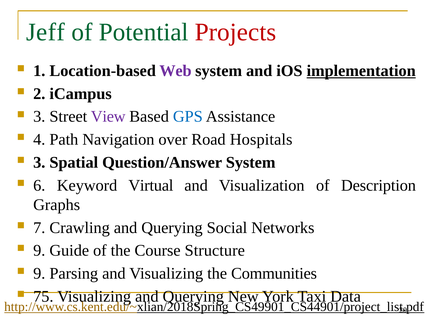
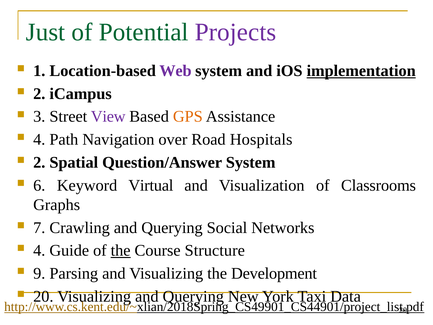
Jeff: Jeff -> Just (46, 32)
Projects colour: red -> purple (236, 32)
GPS colour: blue -> orange (188, 117)
3: 3 -> 2 (39, 162)
Description: Description -> Classrooms (378, 185)
9: 9 -> 4 (39, 250)
the underline: none -> present (121, 250)
Communities: Communities -> Development (274, 273)
75: 75 -> 20 (43, 296)
